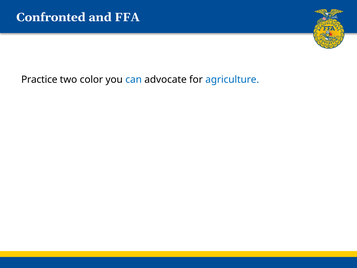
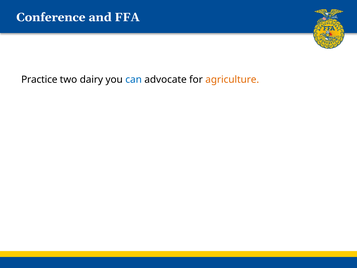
Confronted: Confronted -> Conference (51, 17)
color: color -> dairy (91, 79)
agriculture colour: blue -> orange (232, 79)
